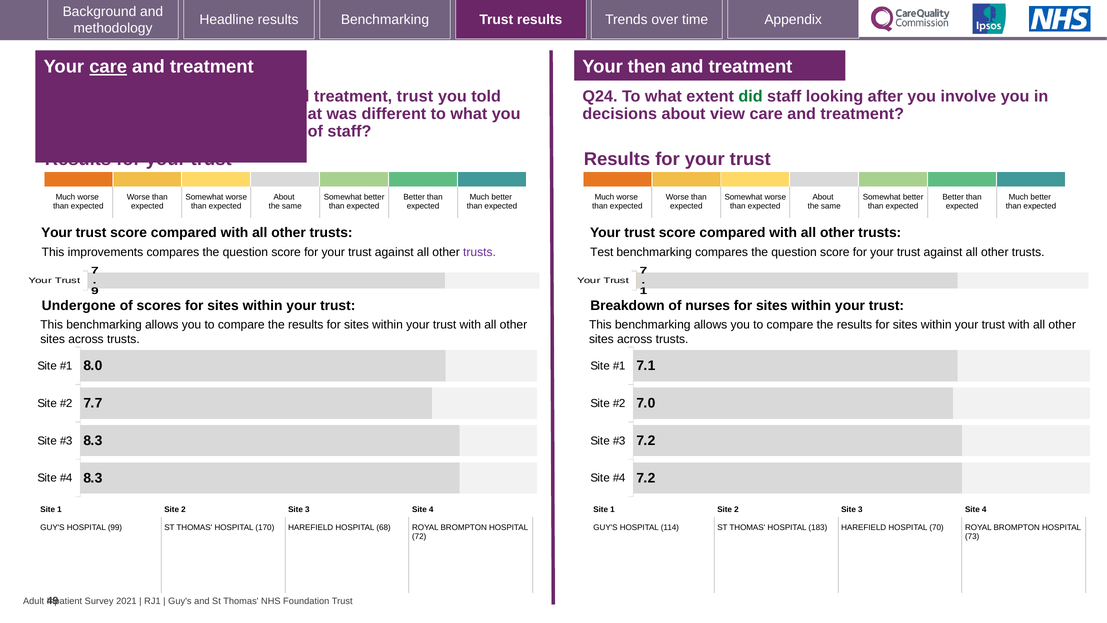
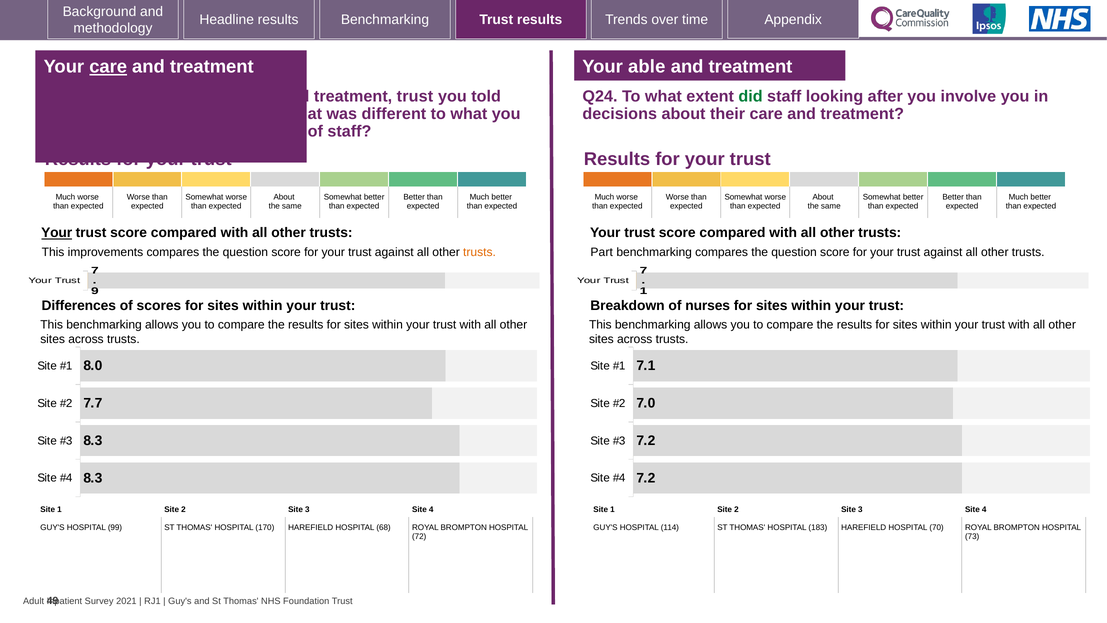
then: then -> able (647, 67)
view: view -> their (728, 114)
Your underline: none -> present (57, 233)
trusts colour: purple -> orange (480, 252)
Test: Test -> Part (602, 252)
Undergone: Undergone -> Differences (79, 306)
